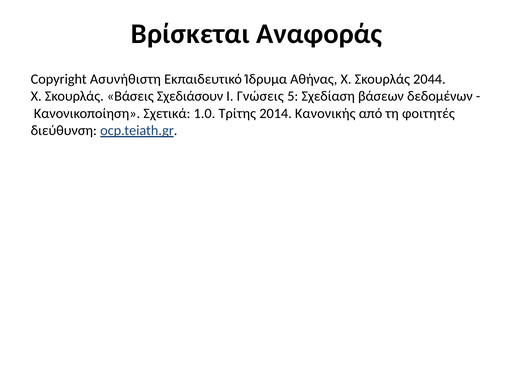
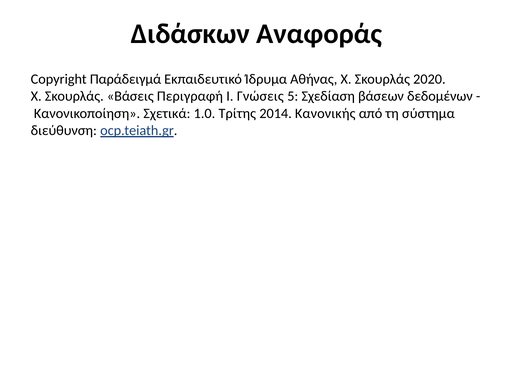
Βρίσκεται: Βρίσκεται -> Διδάσκων (190, 34)
Ασυνήθιστη: Ασυνήθιστη -> Παράδειγμά (126, 79)
2044: 2044 -> 2020 (429, 79)
Σχεδιάσουν: Σχεδιάσουν -> Περιγραφή (190, 96)
φοιτητές: φοιτητές -> σύστημα (428, 113)
